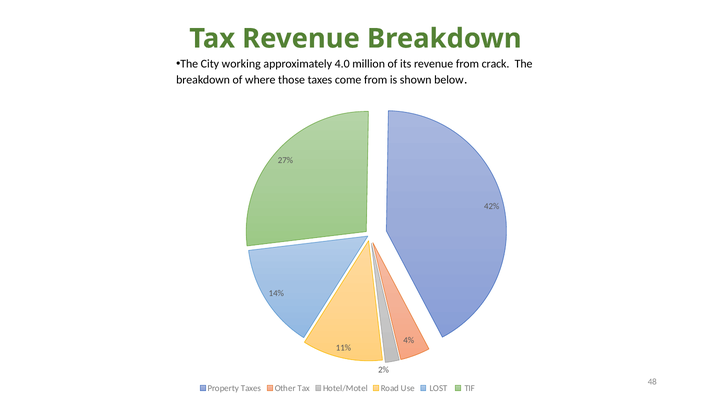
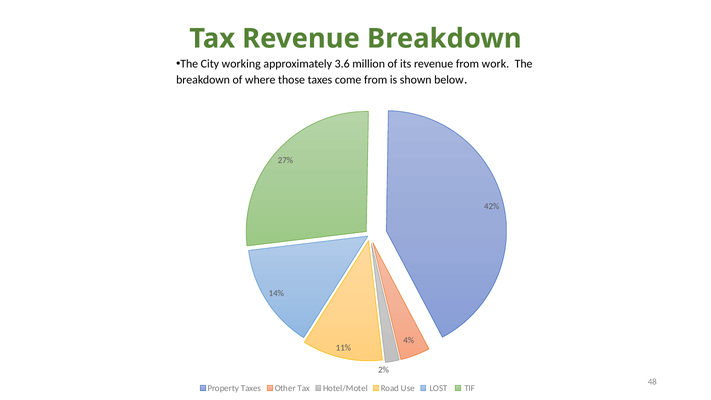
4.0: 4.0 -> 3.6 (342, 64)
crack: crack -> work (495, 64)
